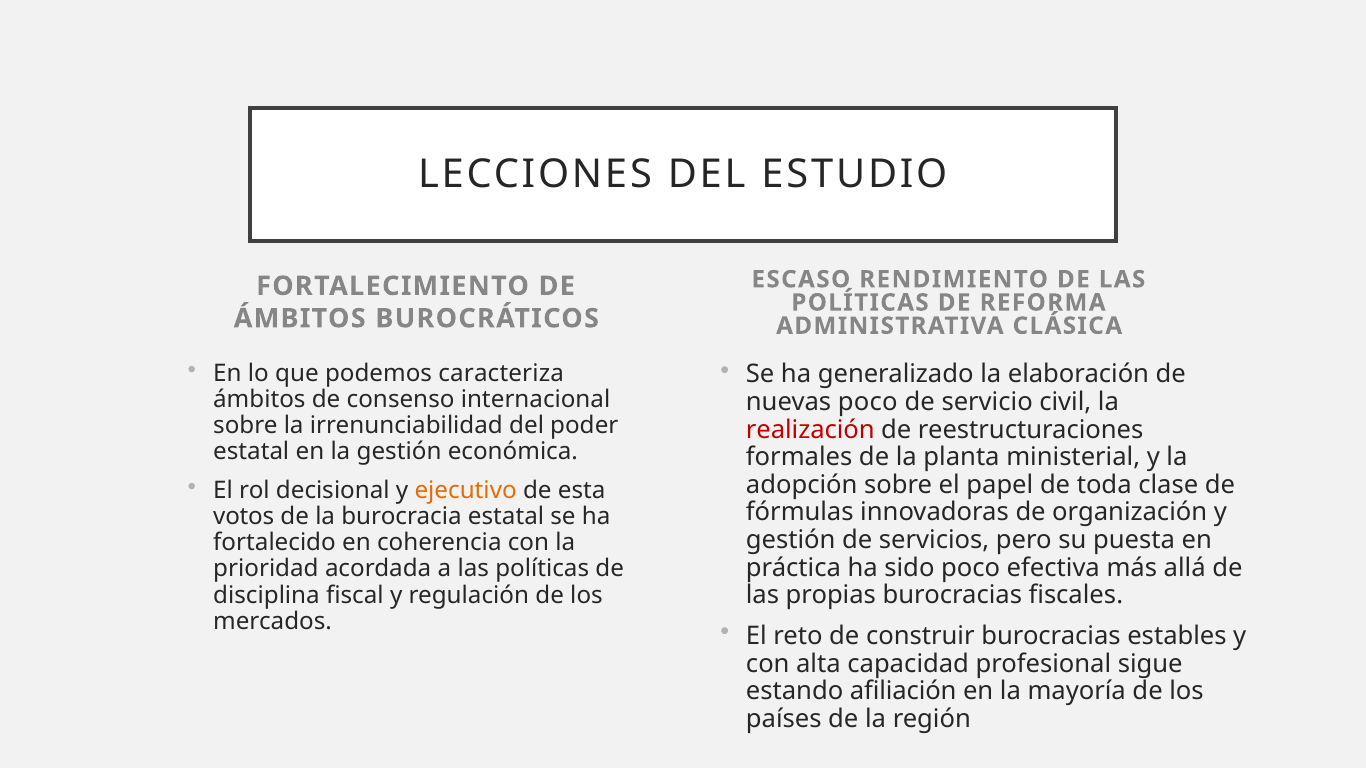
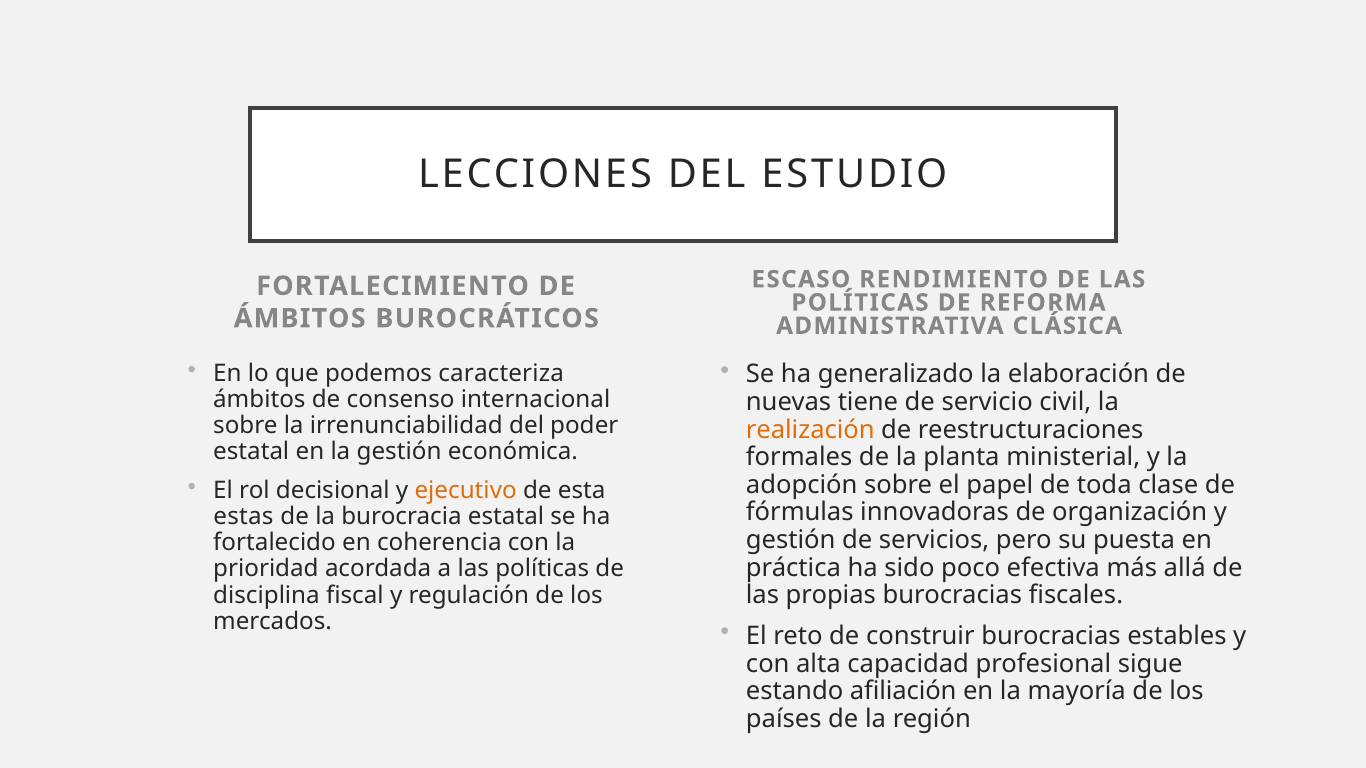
nuevas poco: poco -> tiene (868, 402)
realización colour: red -> orange (810, 430)
votos: votos -> estas (244, 517)
